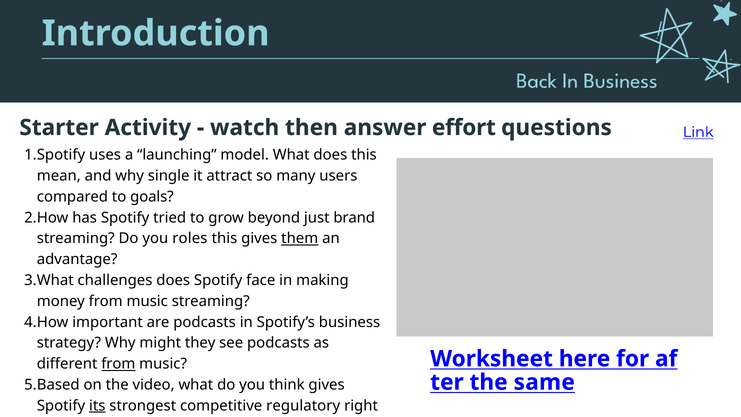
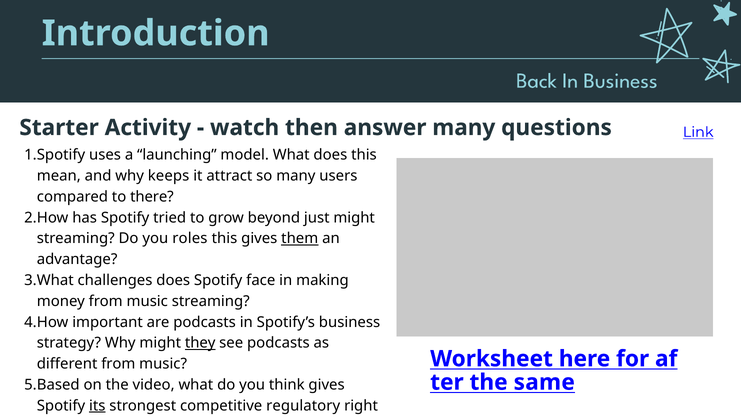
answer effort: effort -> many (464, 128)
single: single -> keeps (169, 176)
goals: goals -> there (152, 197)
just brand: brand -> might (354, 218)
they underline: none -> present (200, 343)
from underline: present -> none (118, 364)
